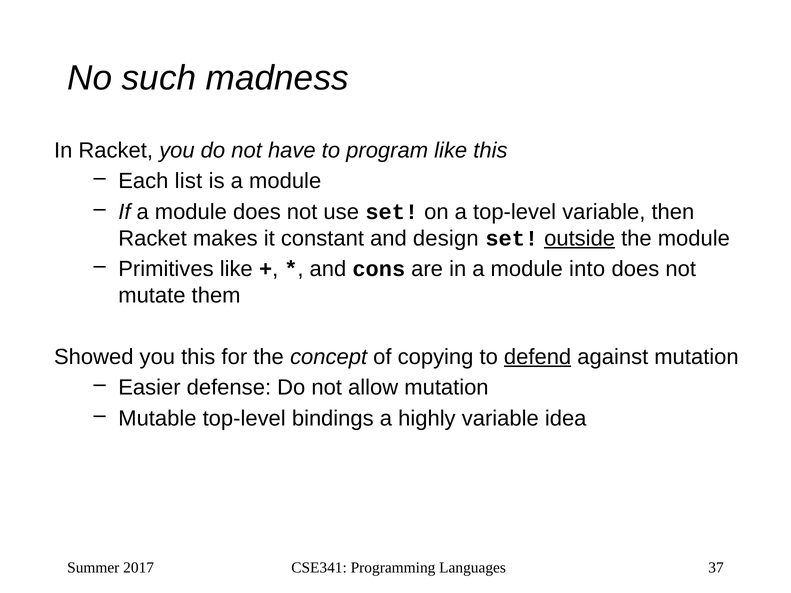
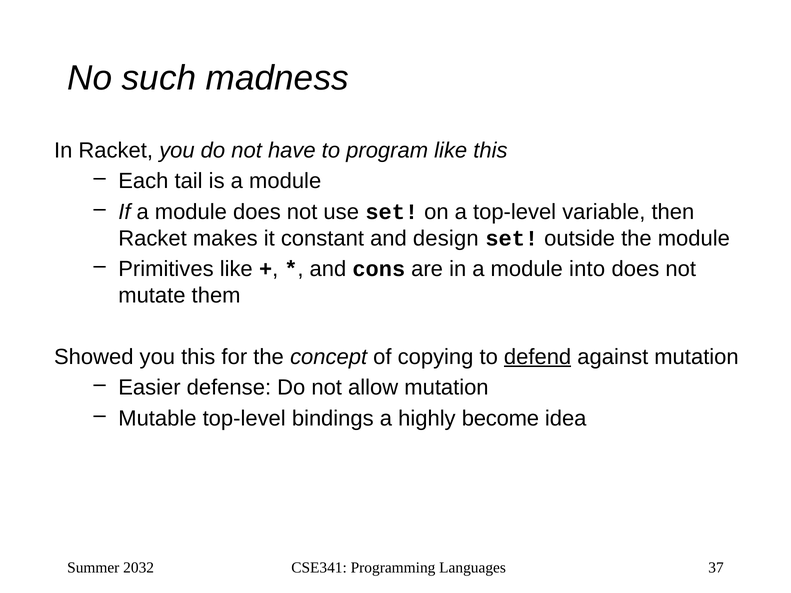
list: list -> tail (189, 181)
outside underline: present -> none (580, 238)
highly variable: variable -> become (500, 419)
2017: 2017 -> 2032 (139, 568)
